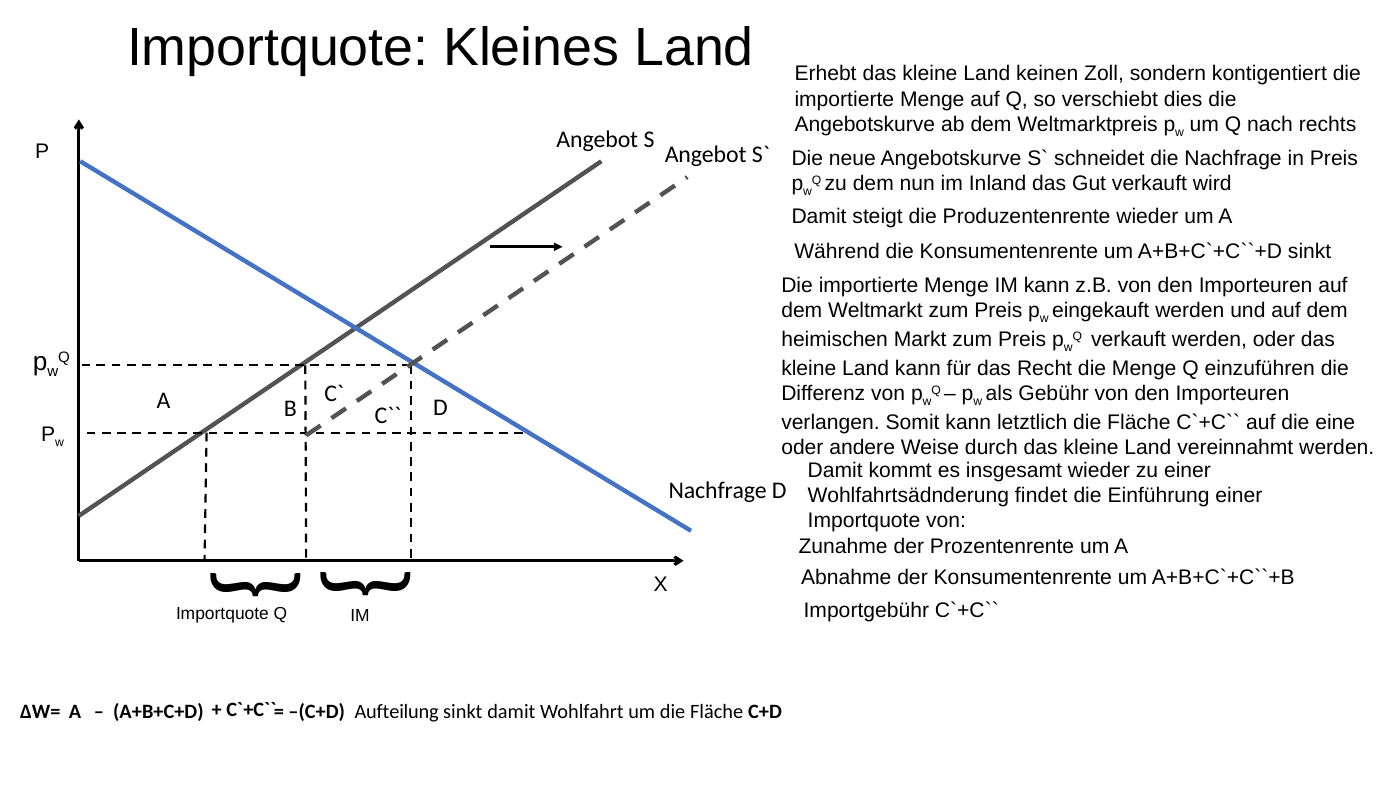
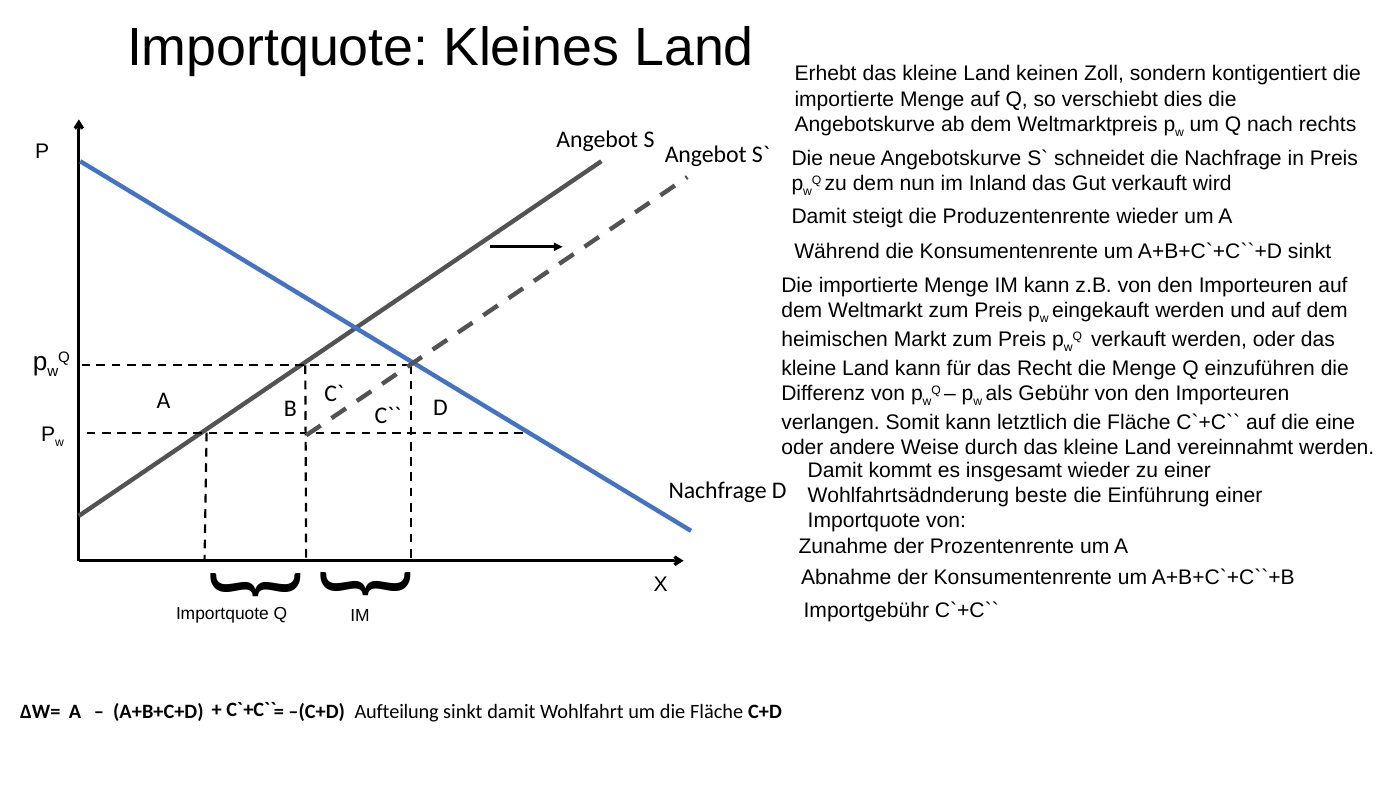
findet: findet -> beste (1041, 495)
